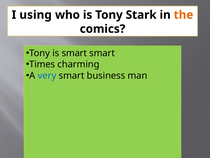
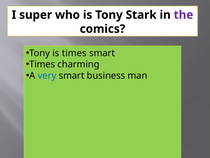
using: using -> super (36, 15)
the colour: orange -> purple (183, 15)
is smart: smart -> times (74, 53)
